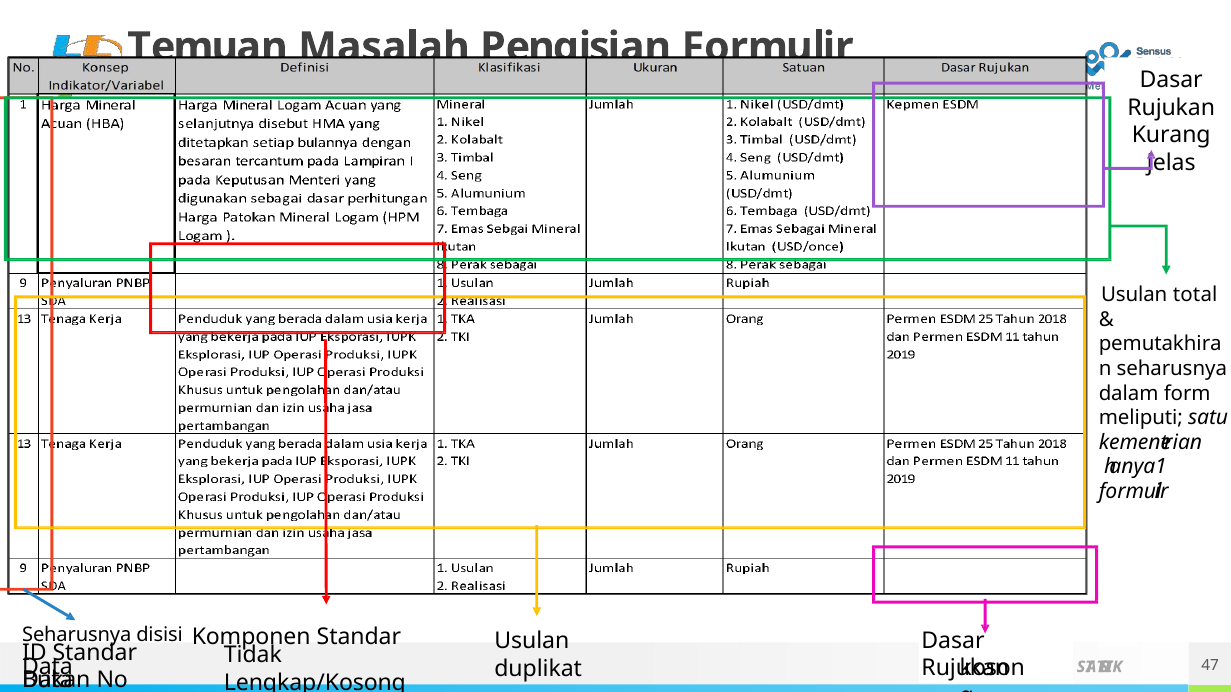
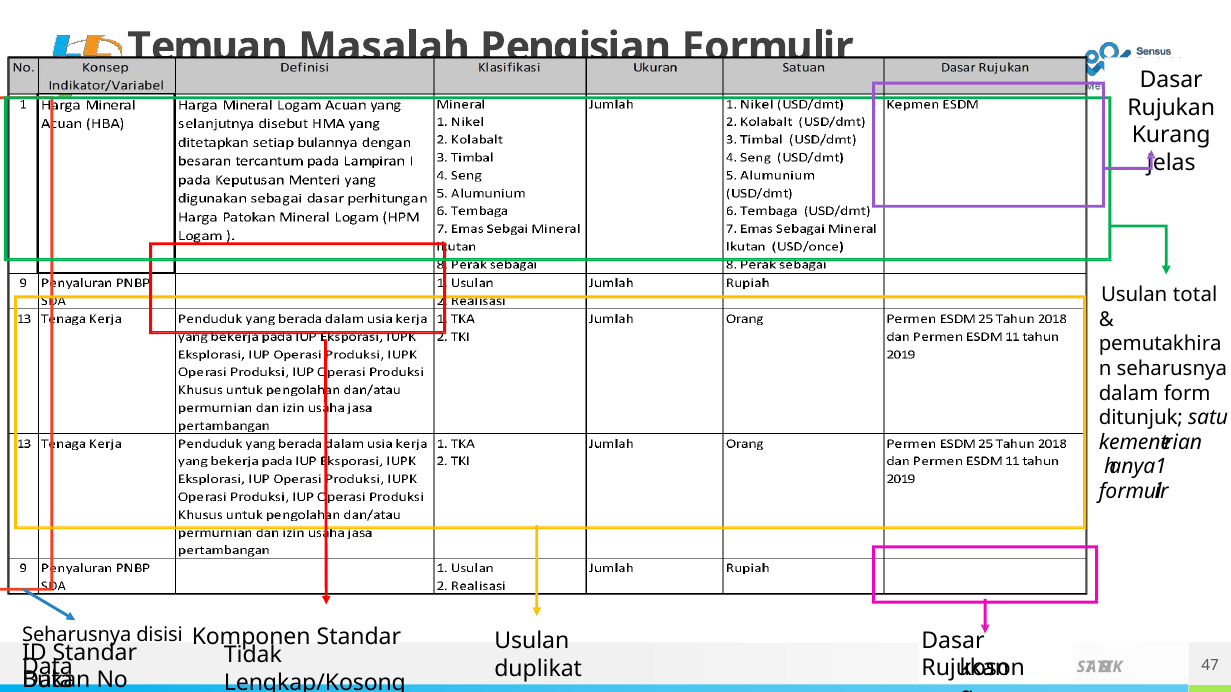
meliputi: meliputi -> ditunjuk (1141, 418)
